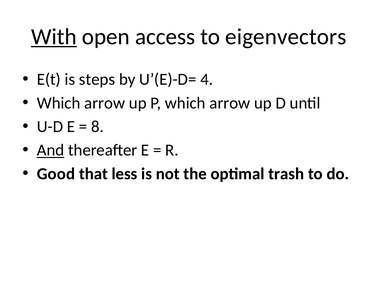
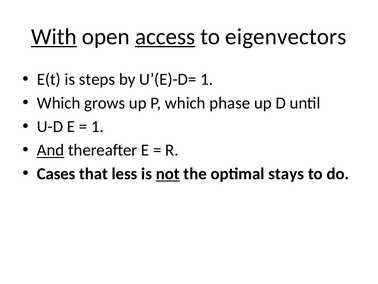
access underline: none -> present (165, 37)
U’(E)-D= 4: 4 -> 1 (207, 79)
arrow: arrow -> grows (105, 103)
P which arrow: arrow -> phase (230, 103)
8: 8 -> 1 (97, 126)
Good: Good -> Cases (56, 173)
not underline: none -> present (168, 173)
trash: trash -> stays (286, 173)
